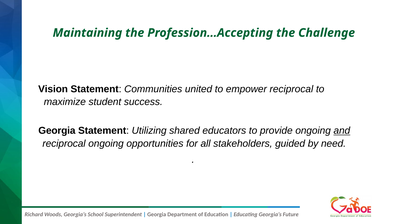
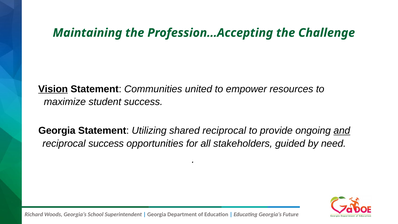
Vision underline: none -> present (53, 89)
empower reciprocal: reciprocal -> resources (291, 89)
shared educators: educators -> reciprocal (224, 131)
reciprocal ongoing: ongoing -> success (106, 143)
